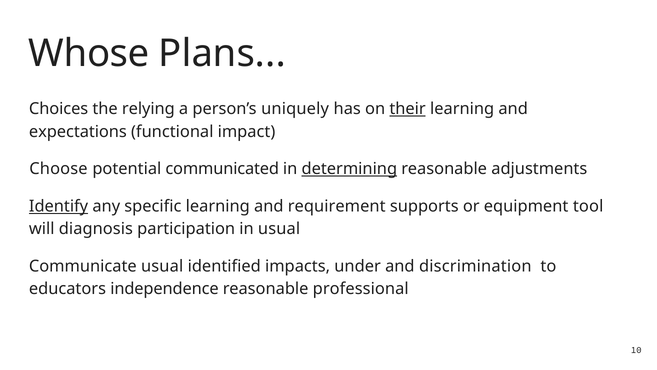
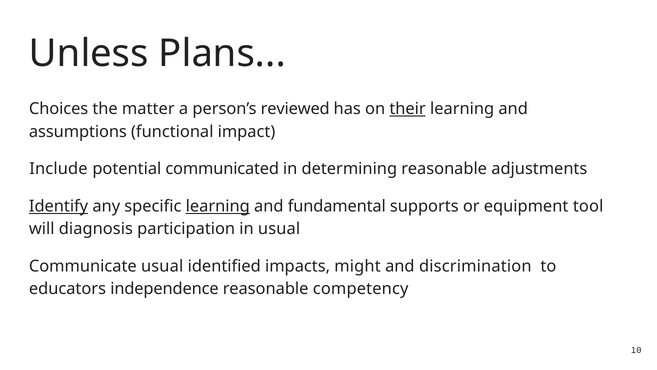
Whose: Whose -> Unless (89, 53)
relying: relying -> matter (148, 109)
uniquely: uniquely -> reviewed (295, 109)
expectations: expectations -> assumptions (78, 131)
Choose: Choose -> Include (58, 169)
determining underline: present -> none (349, 169)
learning underline: none -> present (218, 206)
requirement: requirement -> fundamental (337, 206)
under: under -> might (357, 266)
professional: professional -> competency (361, 289)
